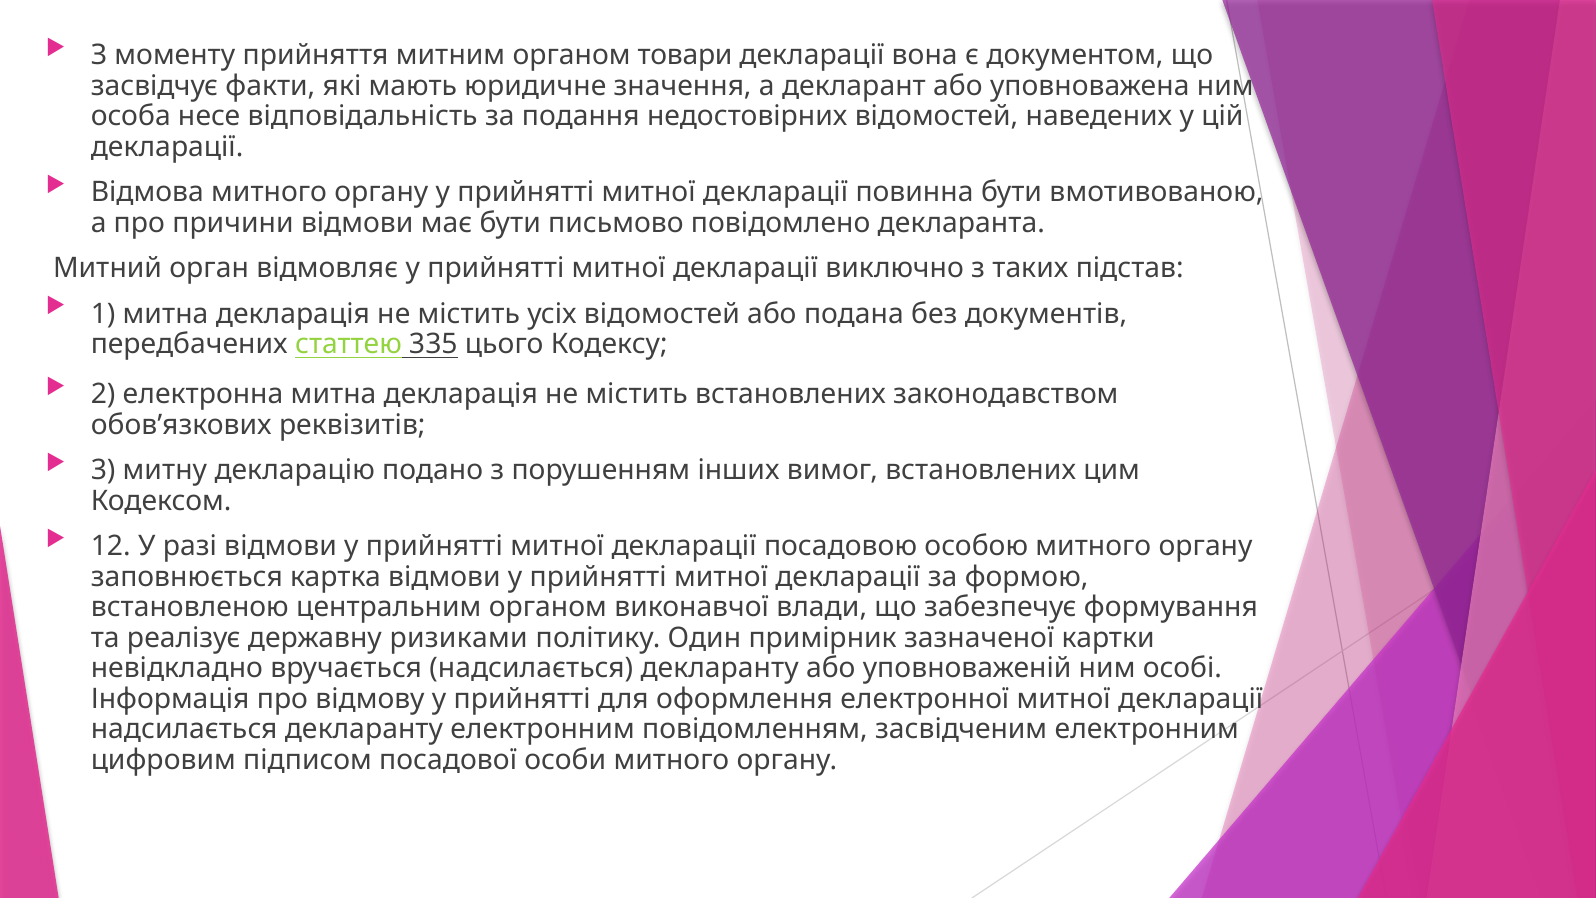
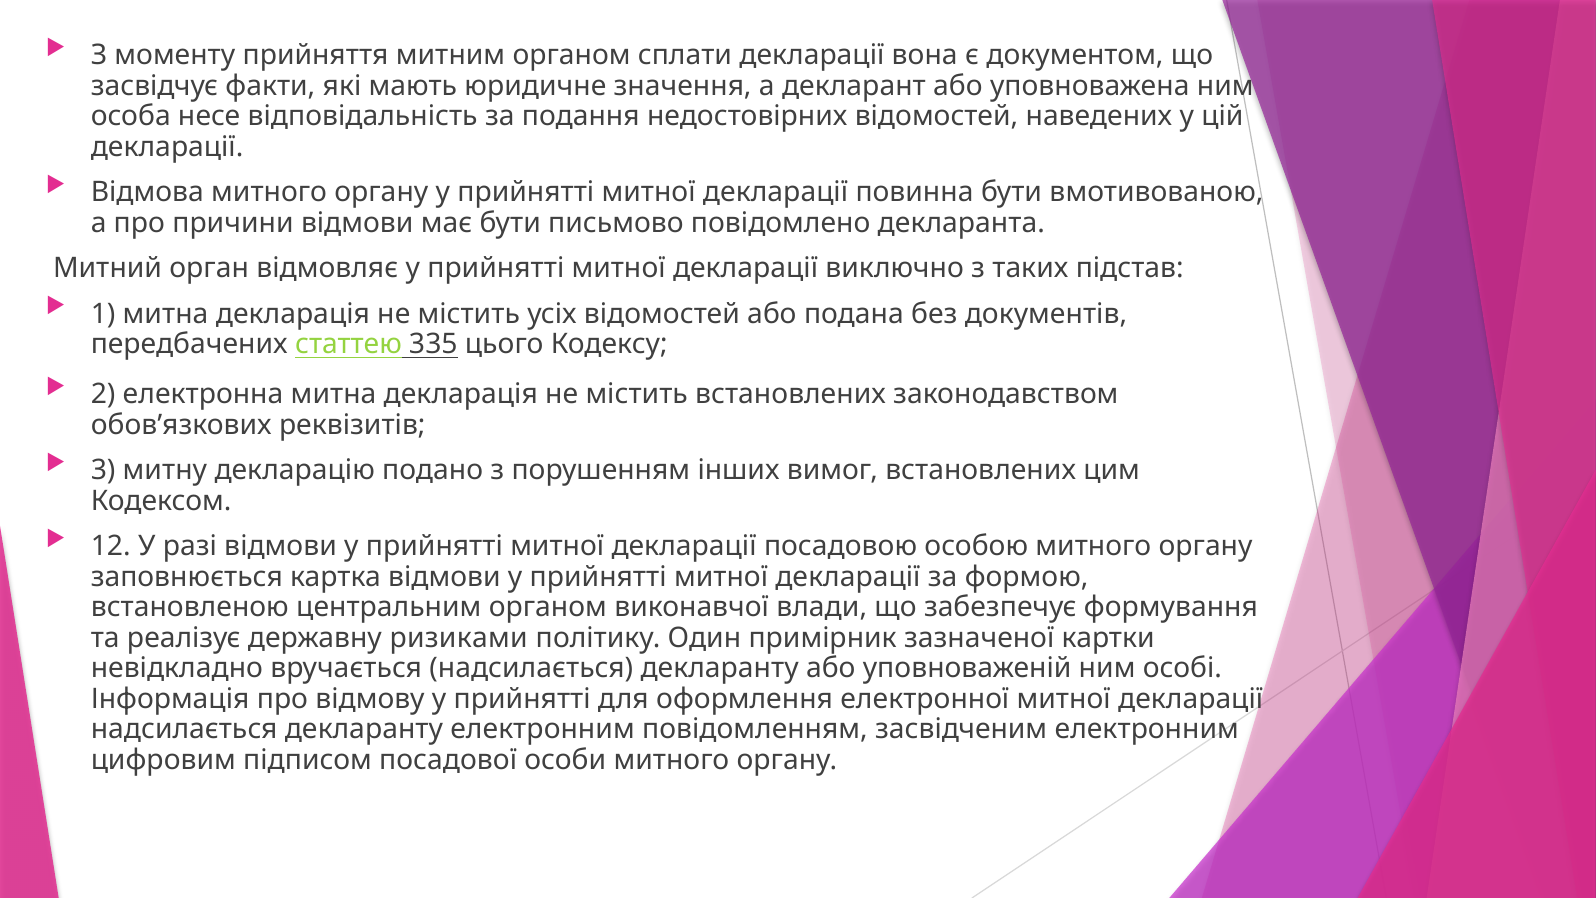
товари: товари -> сплати (685, 55)
